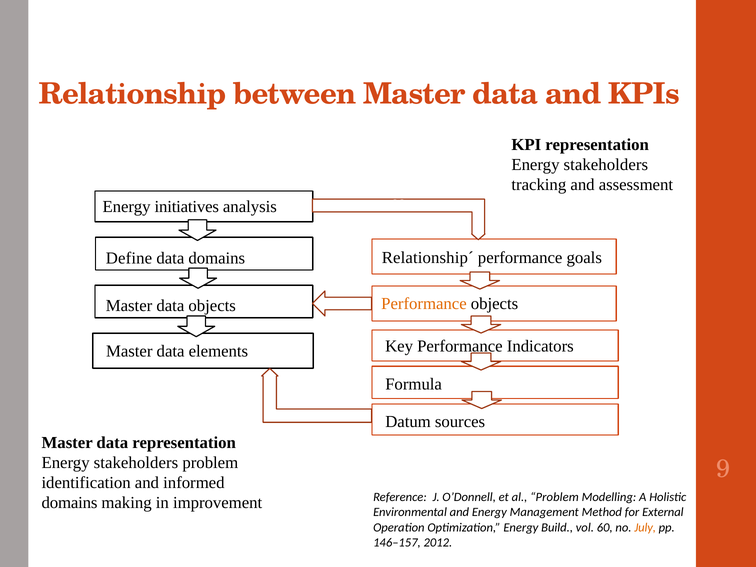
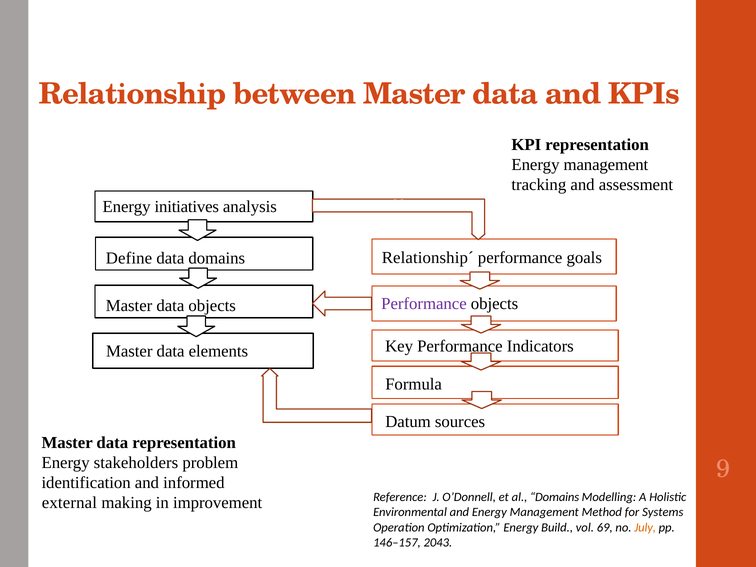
stakeholders: stakeholders -> management (606, 165)
Performance colour: orange -> purple (424, 304)
al Problem: Problem -> Domains (555, 497)
domains: domains -> external (69, 503)
External: External -> Systems (663, 512)
60: 60 -> 69 (605, 527)
2012: 2012 -> 2043 (438, 543)
